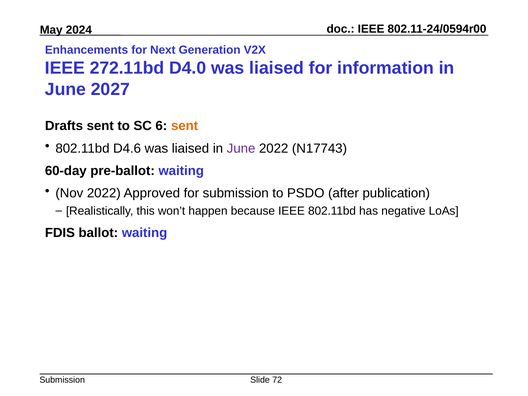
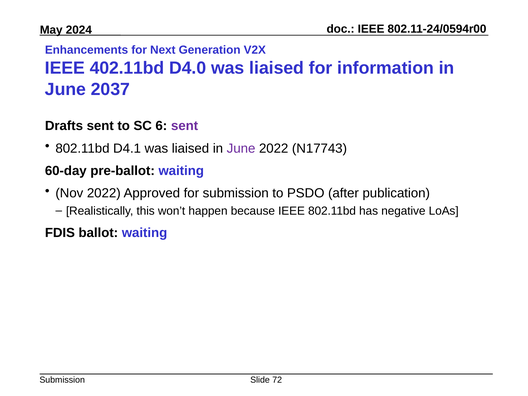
272.11bd: 272.11bd -> 402.11bd (127, 68)
2027: 2027 -> 2037 (110, 89)
sent colour: orange -> purple (185, 126)
D4.6: D4.6 -> D4.1 (127, 148)
